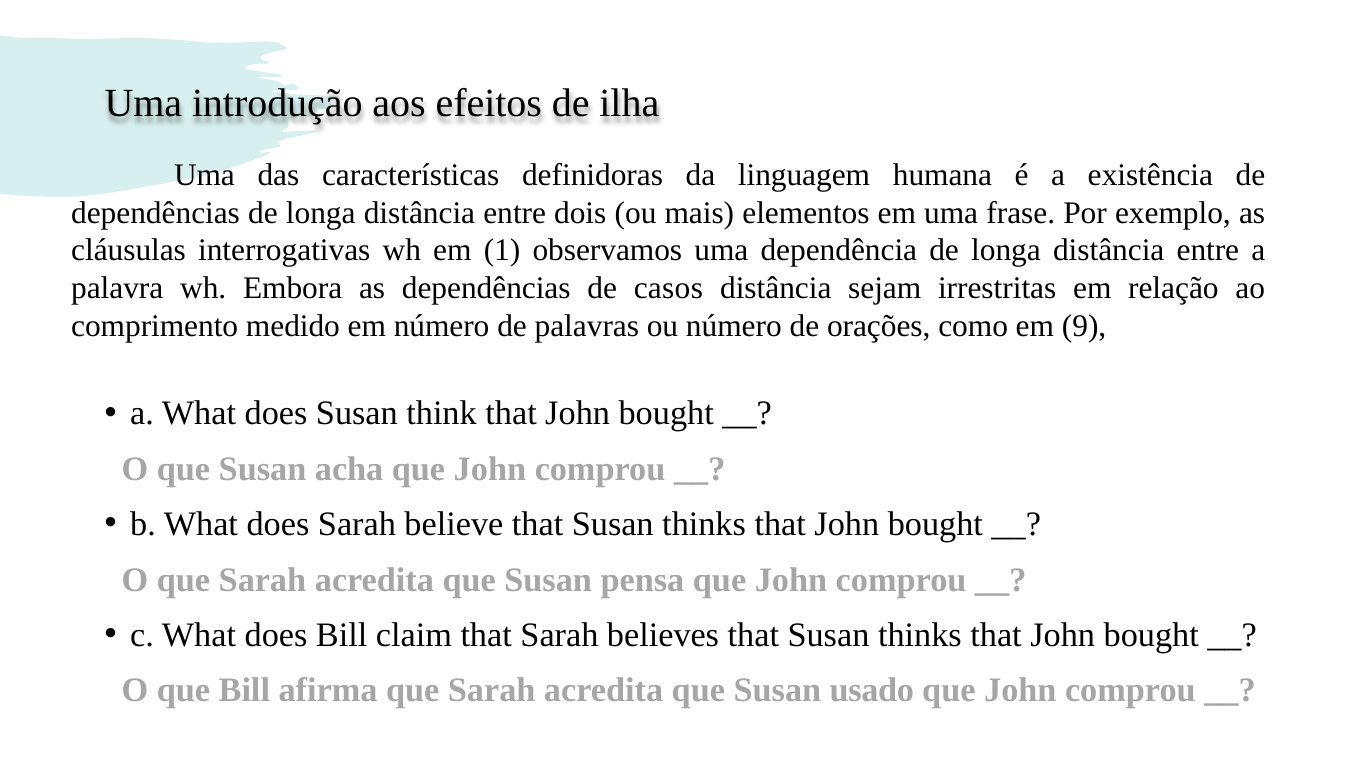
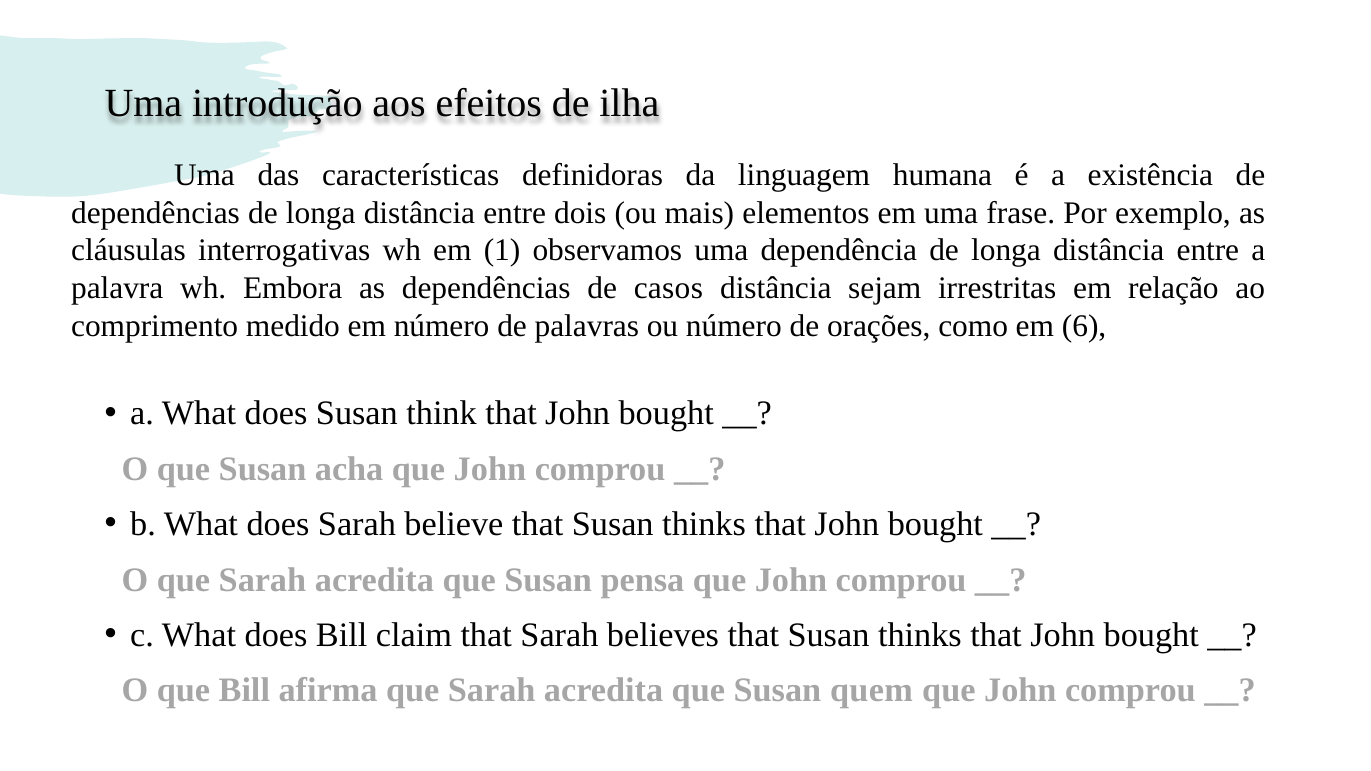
9: 9 -> 6 (1084, 326)
usado: usado -> quem (872, 691)
